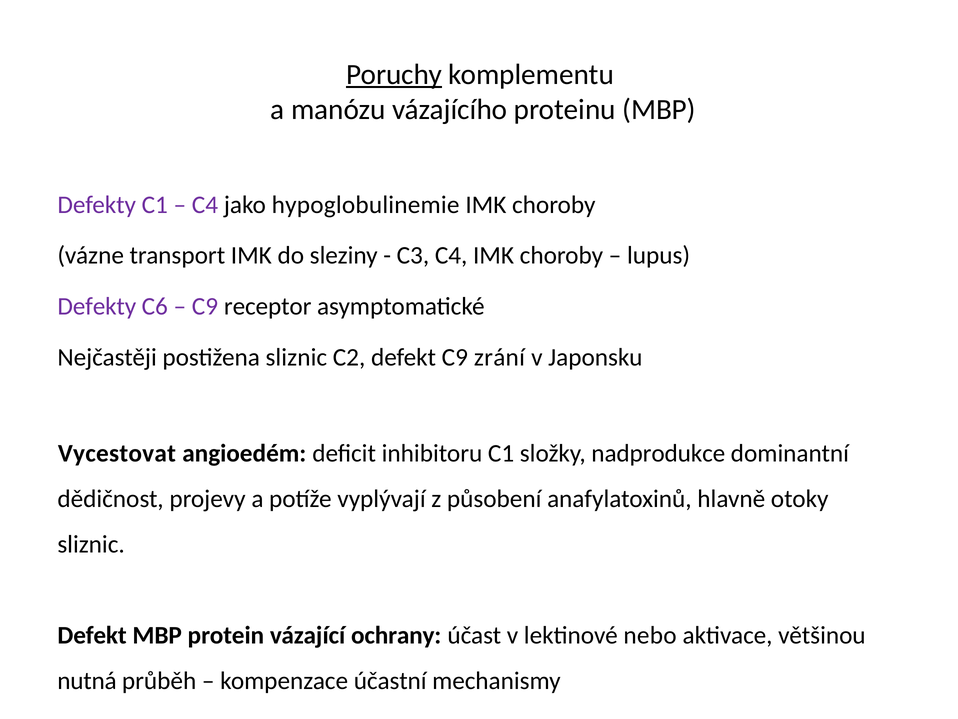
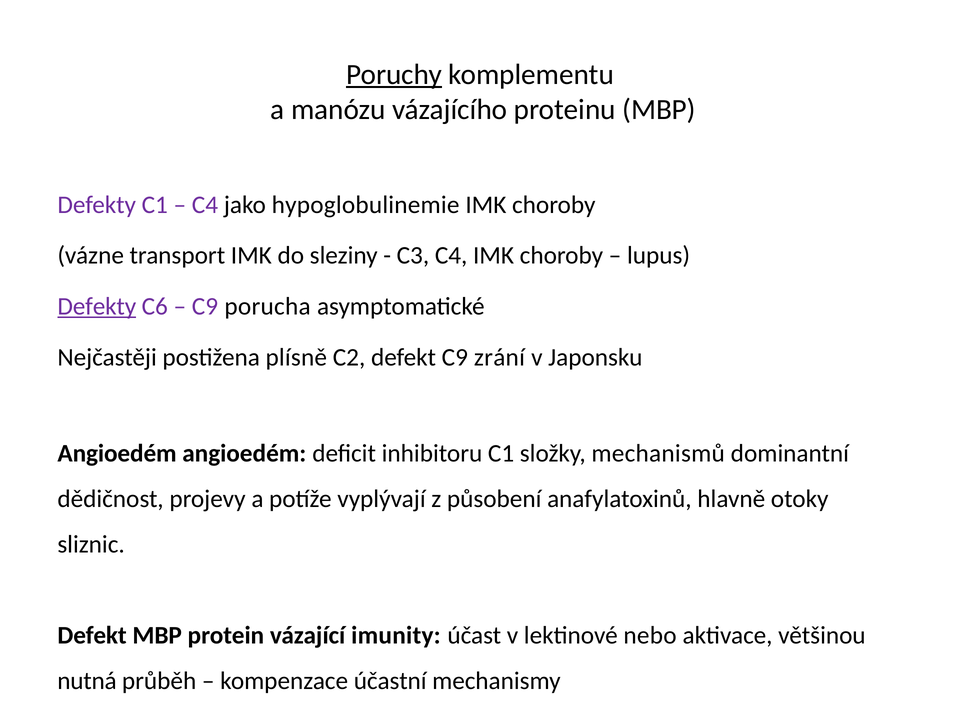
Defekty underline: none -> present (97, 306)
receptor: receptor -> porucha (268, 306)
postižena sliznic: sliznic -> plísně (296, 357)
Vycestovat: Vycestovat -> Angioedém (117, 453)
nadprodukce: nadprodukce -> mechanismů (658, 453)
ochrany: ochrany -> imunity (396, 635)
